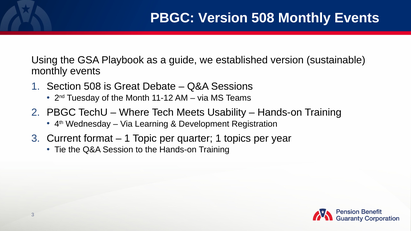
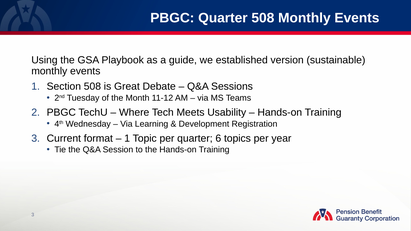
PBGC Version: Version -> Quarter (223, 18)
quarter 1: 1 -> 6 (218, 138)
